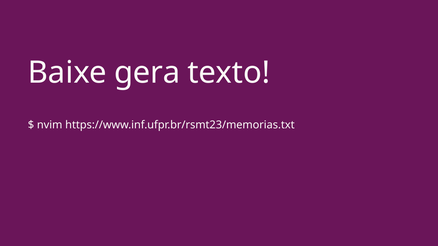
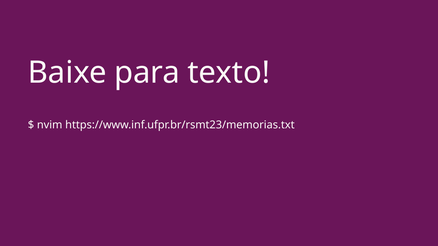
gera: gera -> para (147, 73)
